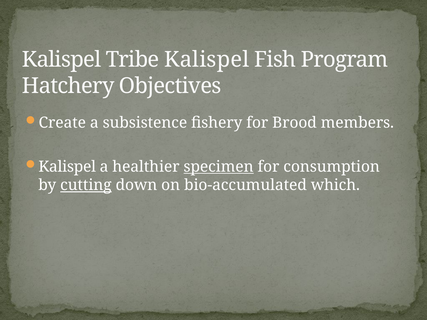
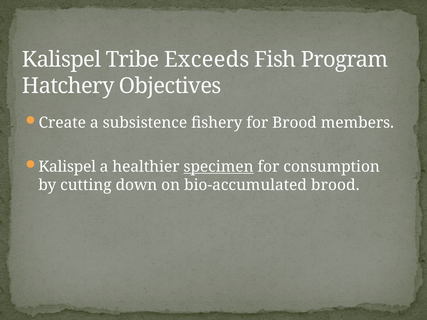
Tribe Kalispel: Kalispel -> Exceeds (207, 60)
cutting underline: present -> none (86, 185)
bio-accumulated which: which -> brood (335, 185)
